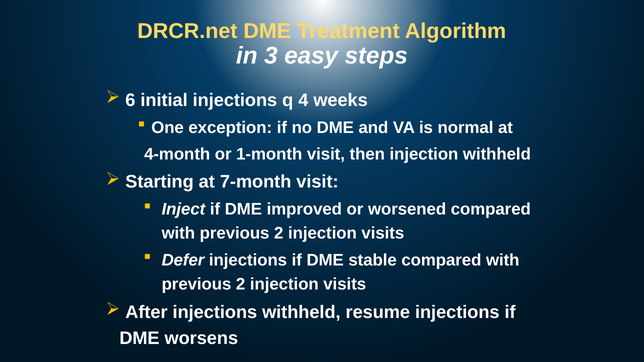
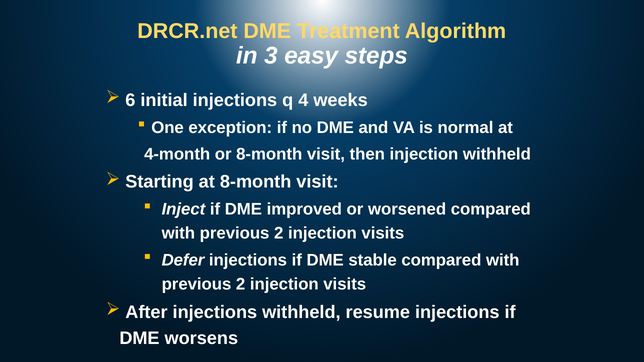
or 1-month: 1-month -> 8-month (269, 154)
at 7-month: 7-month -> 8-month (256, 182)
